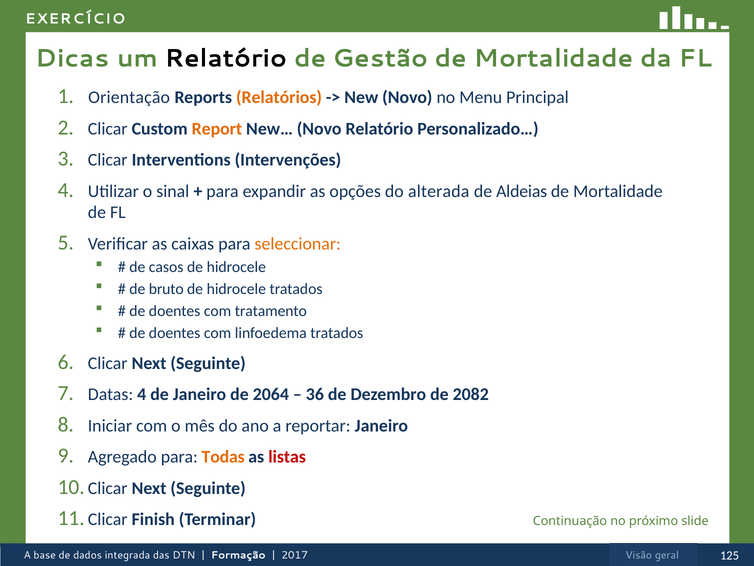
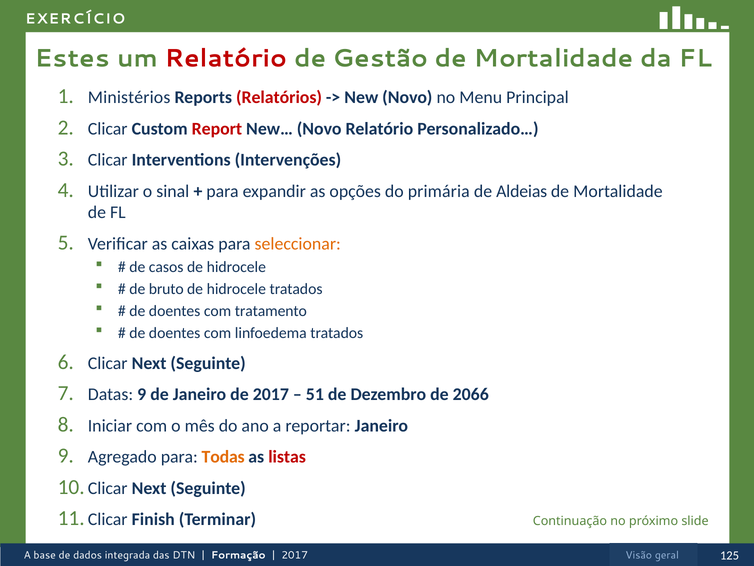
Dicas: Dicas -> Estes (72, 58)
Relatório colour: black -> red (226, 58)
Orientação: Orientação -> Ministérios (129, 97)
Relatórios colour: orange -> red (279, 97)
Report colour: orange -> red (217, 129)
alterada: alterada -> primária (439, 191)
Datas 4: 4 -> 9 (142, 394)
de 2064: 2064 -> 2017 (271, 394)
36: 36 -> 51 (315, 394)
2082: 2082 -> 2066 (471, 394)
